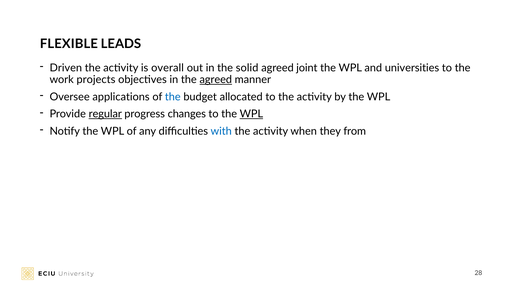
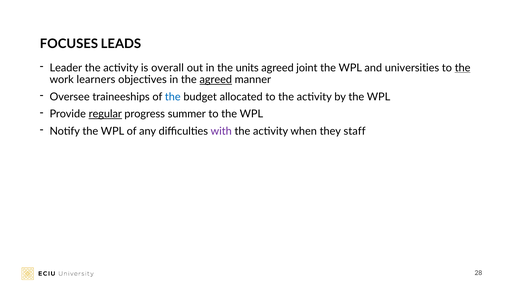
FLEXIBLE: FLEXIBLE -> FOCUSES (69, 44)
Driven: Driven -> Leader (66, 68)
solid: solid -> units (247, 68)
the underline: none -> present (463, 68)
projects: projects -> learners (96, 79)
applications: applications -> traineeships (121, 97)
changes: changes -> summer (187, 114)
WPL underline: present -> none (251, 114)
with colour: blue -> purple (221, 131)
from: from -> staff (355, 131)
